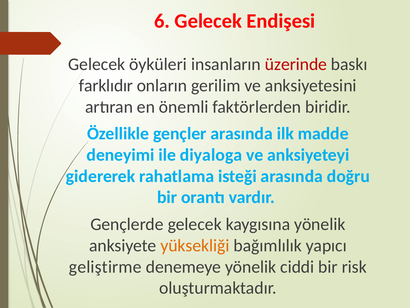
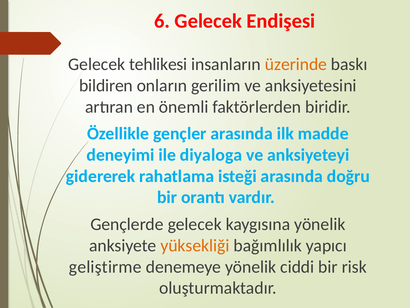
öyküleri: öyküleri -> tehlikesi (158, 64)
üzerinde colour: red -> orange (296, 64)
farklıdır: farklıdır -> bildiren (106, 86)
